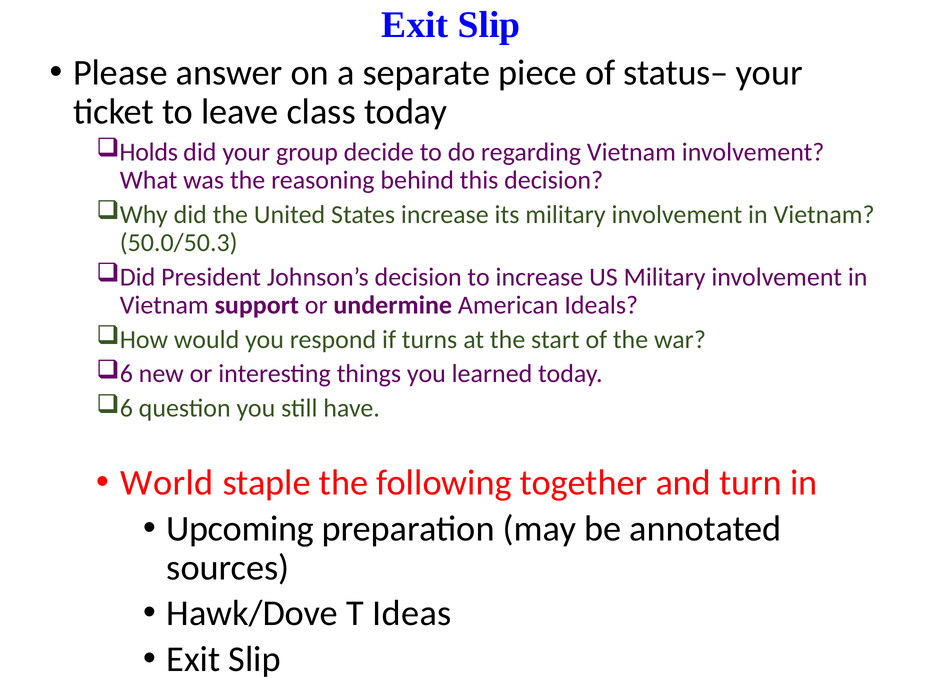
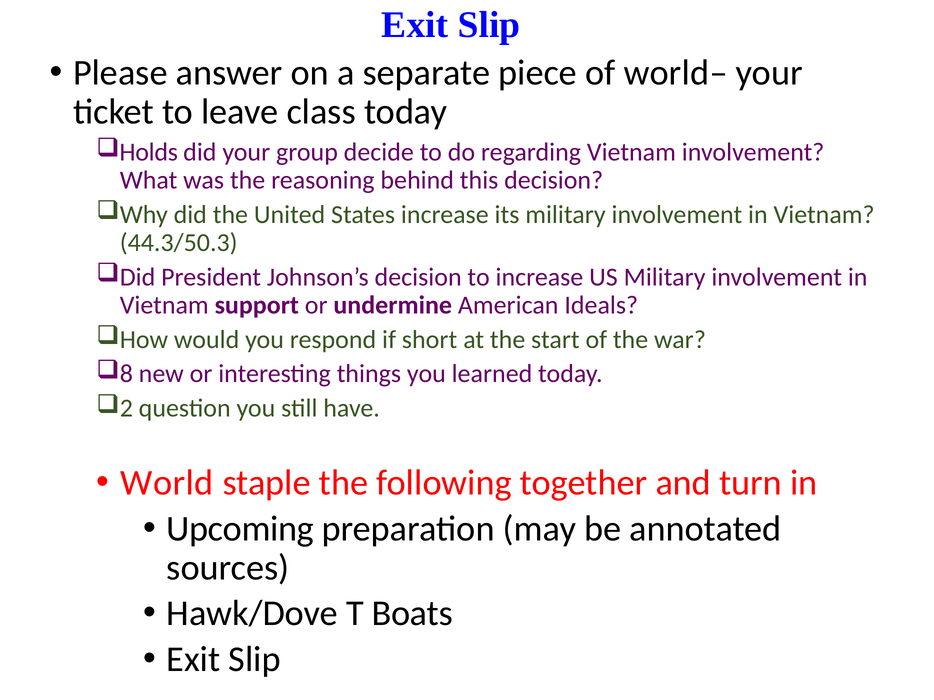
status–: status– -> world– (676, 73)
50.0/50.3: 50.0/50.3 -> 44.3/50.3 (179, 243)
turns: turns -> short (430, 340)
6: 6 -> 8 (126, 374)
6: 6 -> 2 (126, 409)
Ideas: Ideas -> Boats (412, 614)
